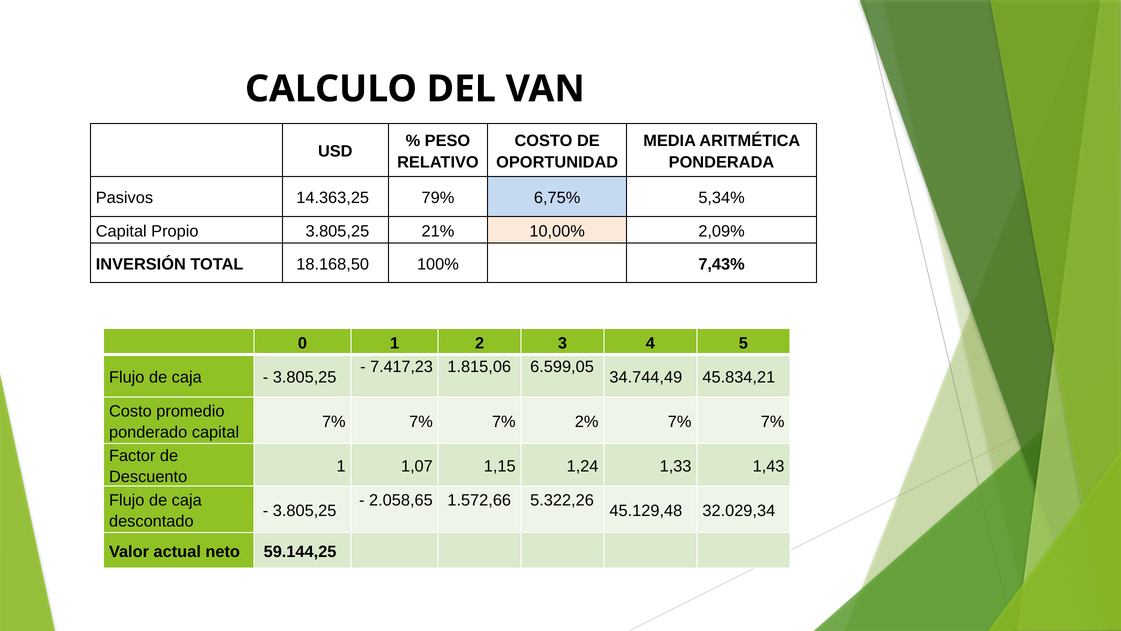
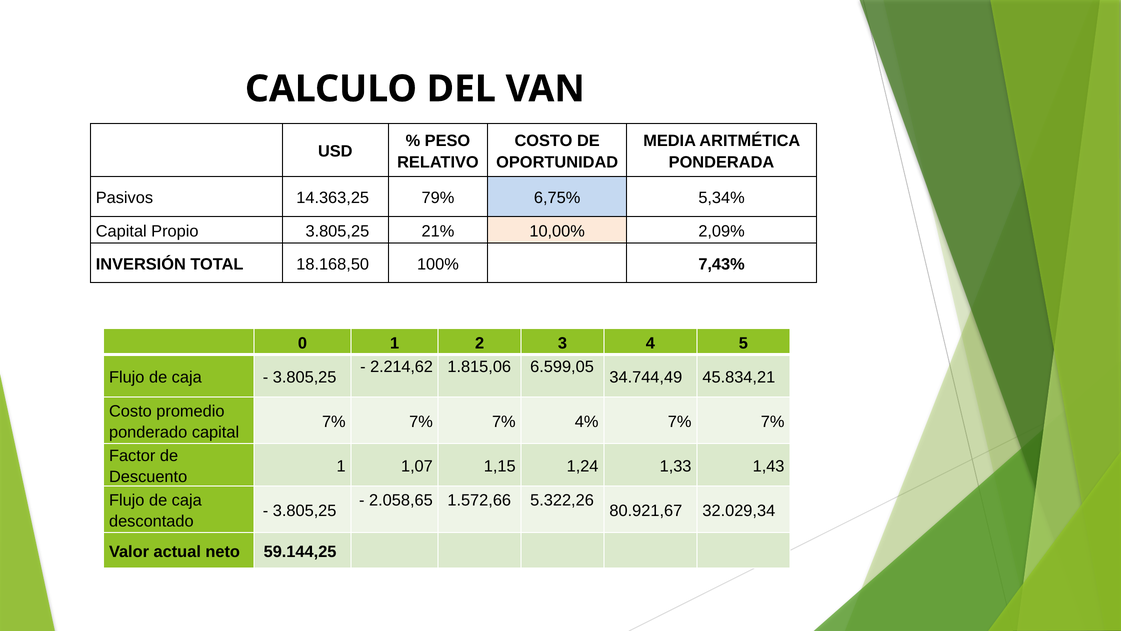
7.417,23: 7.417,23 -> 2.214,62 (402, 367)
2%: 2% -> 4% (587, 422)
45.129,48: 45.129,48 -> 80.921,67 (646, 511)
